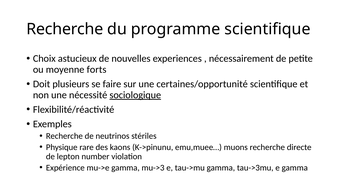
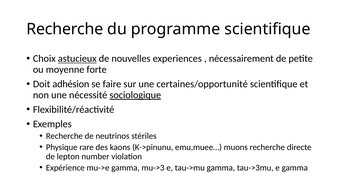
astucieux underline: none -> present (77, 59)
forts: forts -> forte (97, 70)
plusieurs: plusieurs -> adhésion (71, 84)
